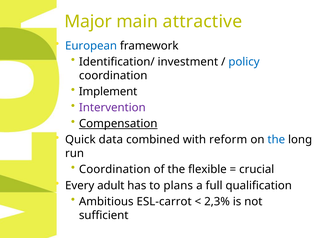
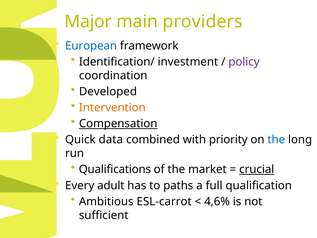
attractive: attractive -> providers (203, 22)
policy colour: blue -> purple (244, 62)
Implement: Implement -> Developed (108, 91)
Intervention colour: purple -> orange (112, 108)
reform: reform -> priority (228, 140)
Coordination: Coordination -> Qualifications (115, 169)
flexible: flexible -> market (207, 169)
crucial underline: none -> present (257, 169)
plans: plans -> paths (178, 185)
2,3%: 2,3% -> 4,6% (217, 201)
